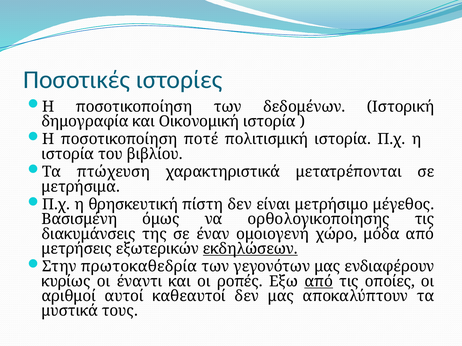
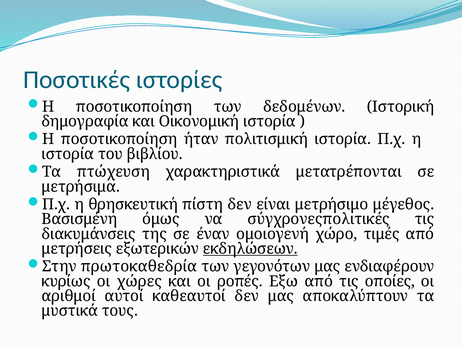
ποτέ: ποτέ -> ήταν (201, 139)
ορθολογικοποίησης: ορθολογικοποίησης -> σύγχρονεςπολιτικές (319, 220)
μόδα: μόδα -> τιμές (382, 234)
έναντι: έναντι -> χώρες (139, 282)
από underline: present -> none (319, 282)
